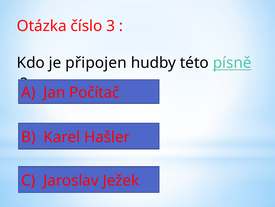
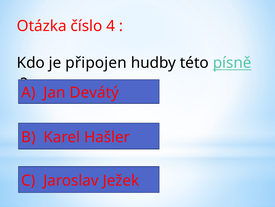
3: 3 -> 4 (111, 26)
Počítač: Počítač -> Devátý (94, 92)
